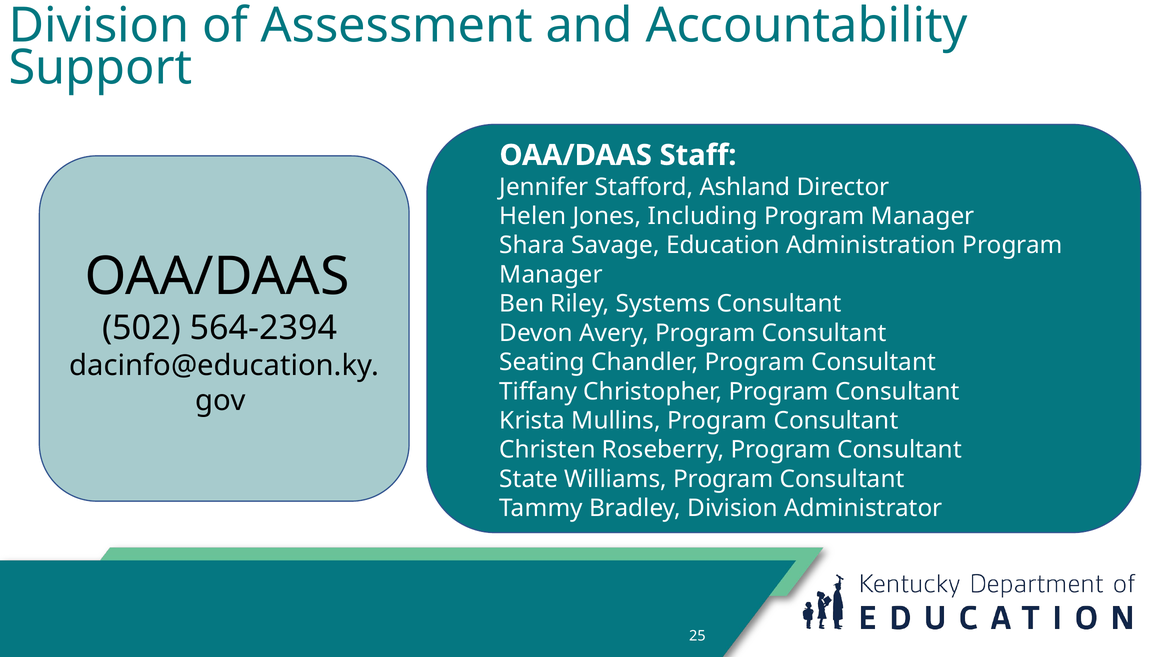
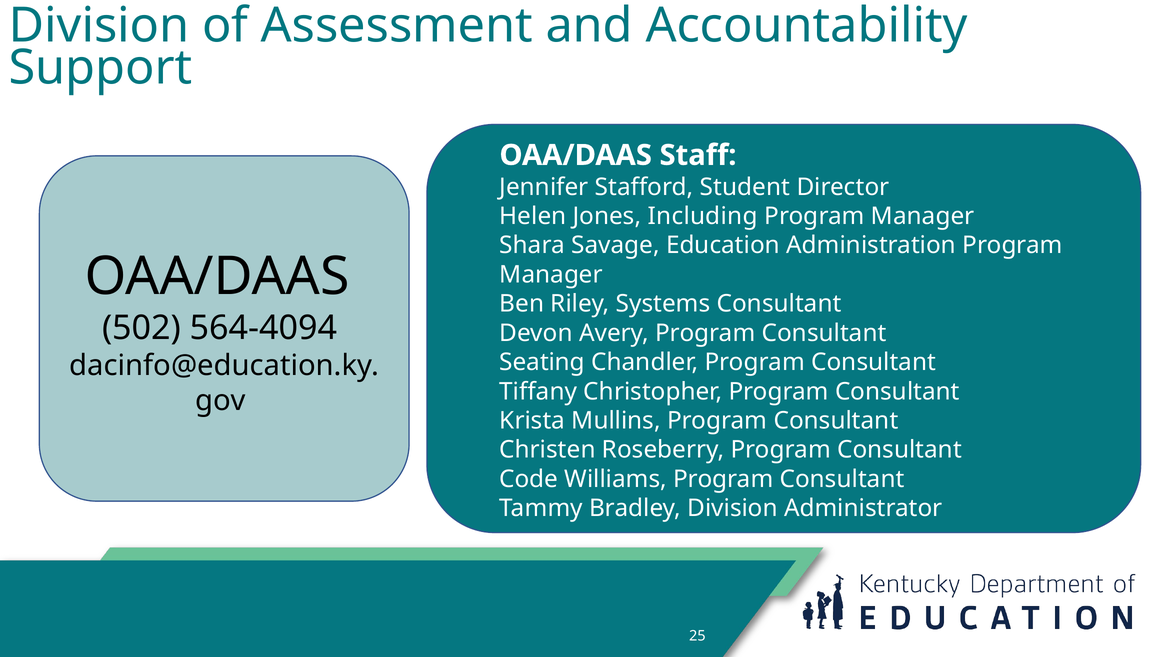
Ashland: Ashland -> Student (745, 187)
564-2394: 564-2394 -> 564-4094 (264, 328)
State: State -> Code (529, 480)
